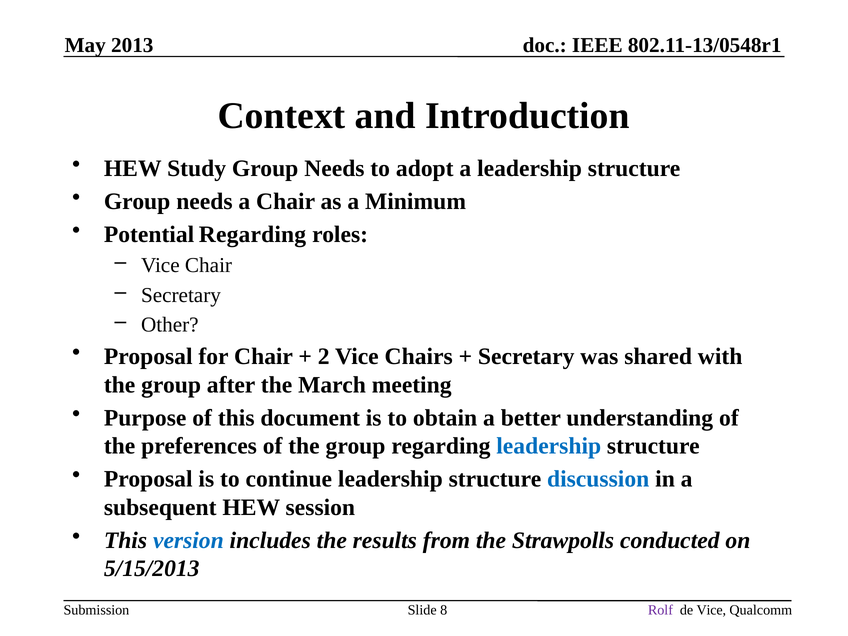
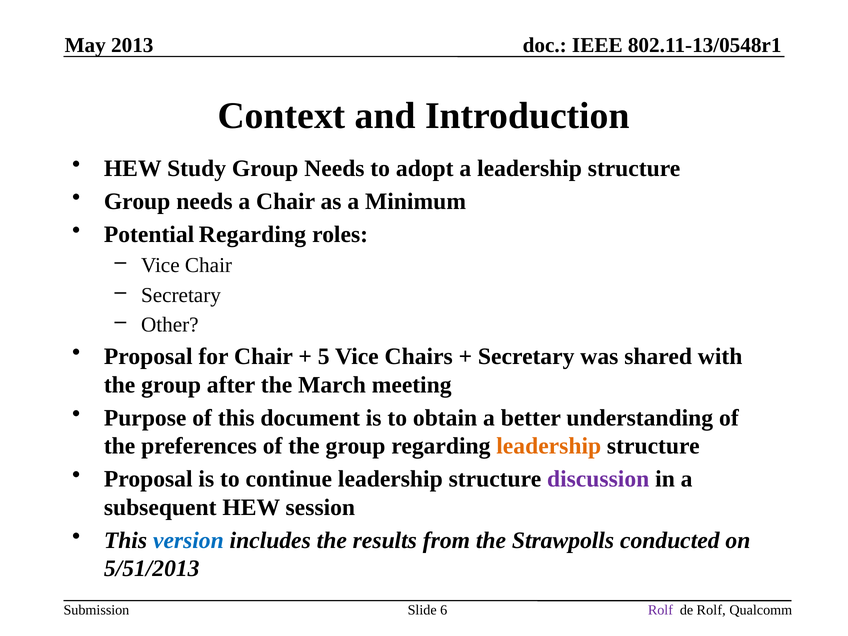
2: 2 -> 5 (324, 356)
leadership colour: blue -> orange (549, 446)
discussion colour: blue -> purple (598, 479)
5/15/2013: 5/15/2013 -> 5/51/2013 (152, 569)
8: 8 -> 6 (444, 610)
de Vice: Vice -> Rolf (711, 610)
